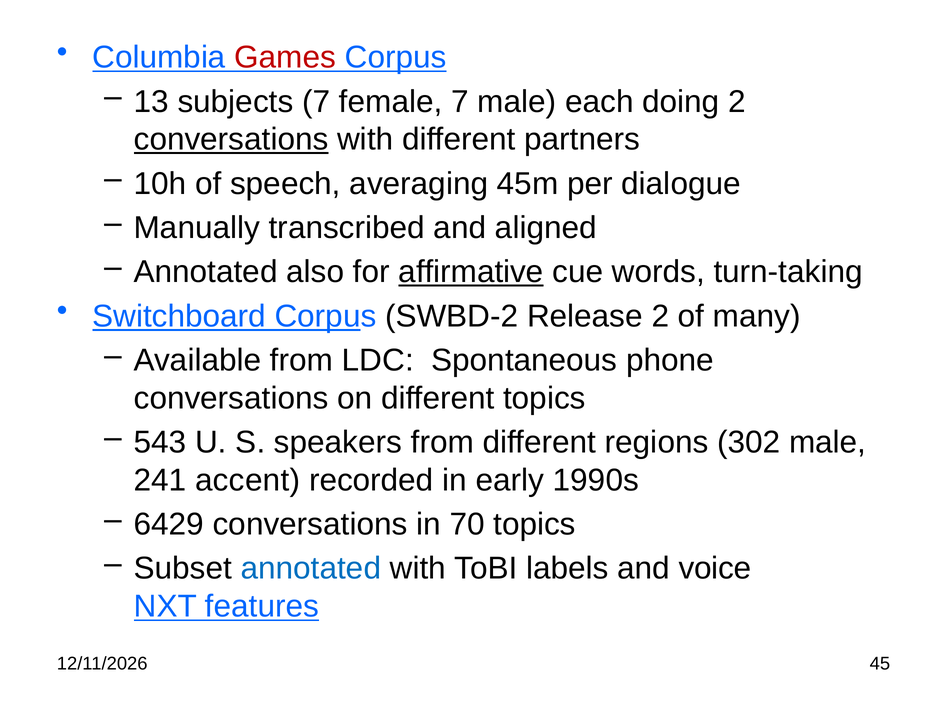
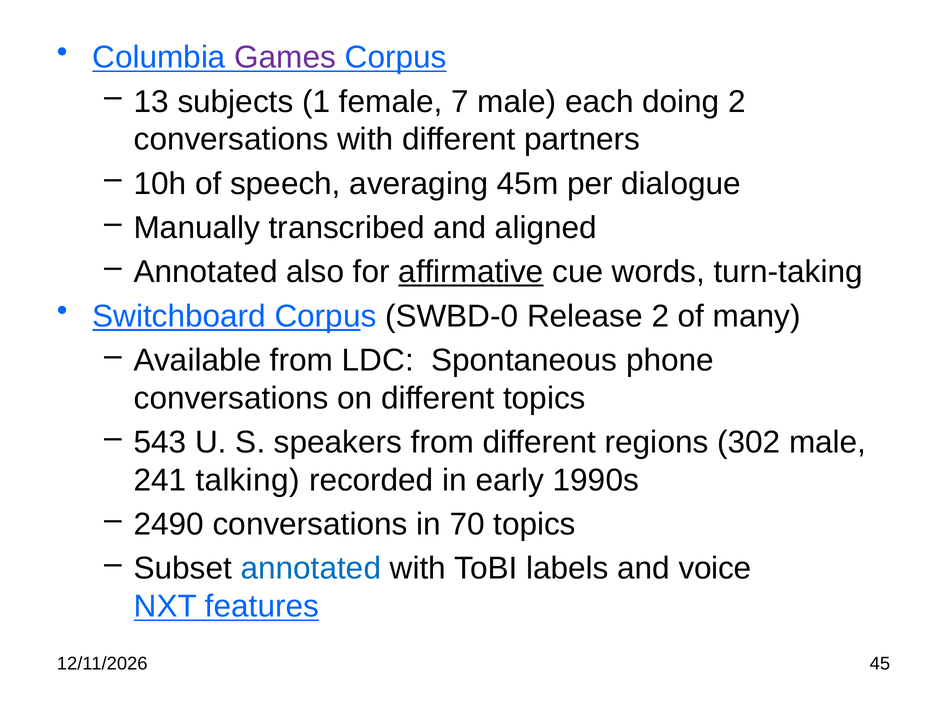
Games colour: red -> purple (285, 57)
subjects 7: 7 -> 1 (316, 102)
conversations underline: present -> none (231, 140)
SWBD-2: SWBD-2 -> SWBD-0 (452, 316)
accent: accent -> talking (248, 480)
6429: 6429 -> 2490 (169, 525)
